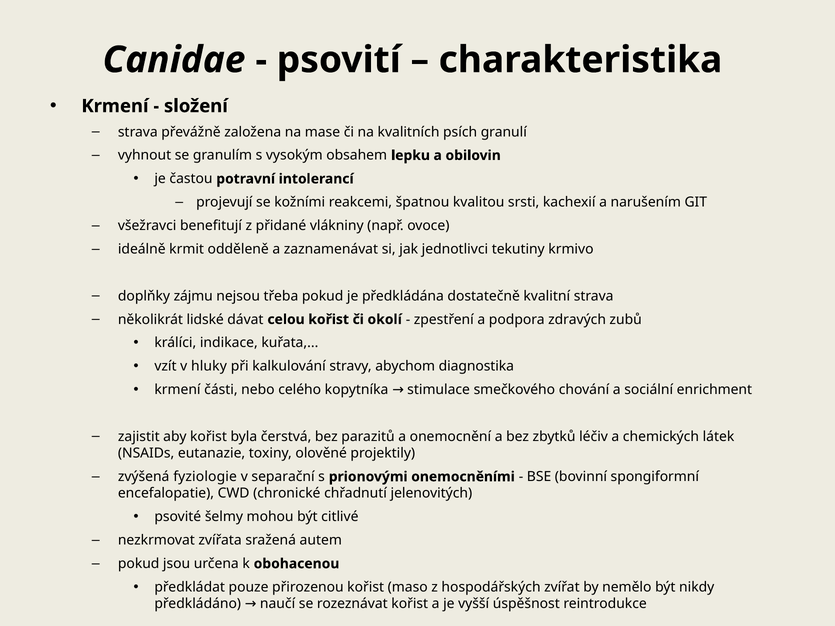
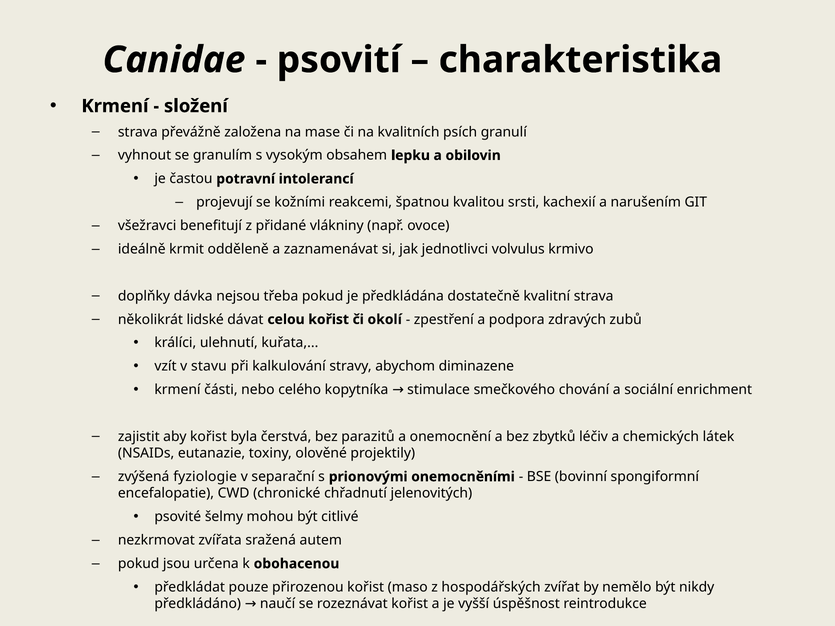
tekutiny: tekutiny -> volvulus (518, 249)
zájmu: zájmu -> dávka (193, 296)
indikace: indikace -> ulehnutí (229, 343)
hluky: hluky -> stavu (209, 366)
diagnostika: diagnostika -> diminazene (476, 366)
